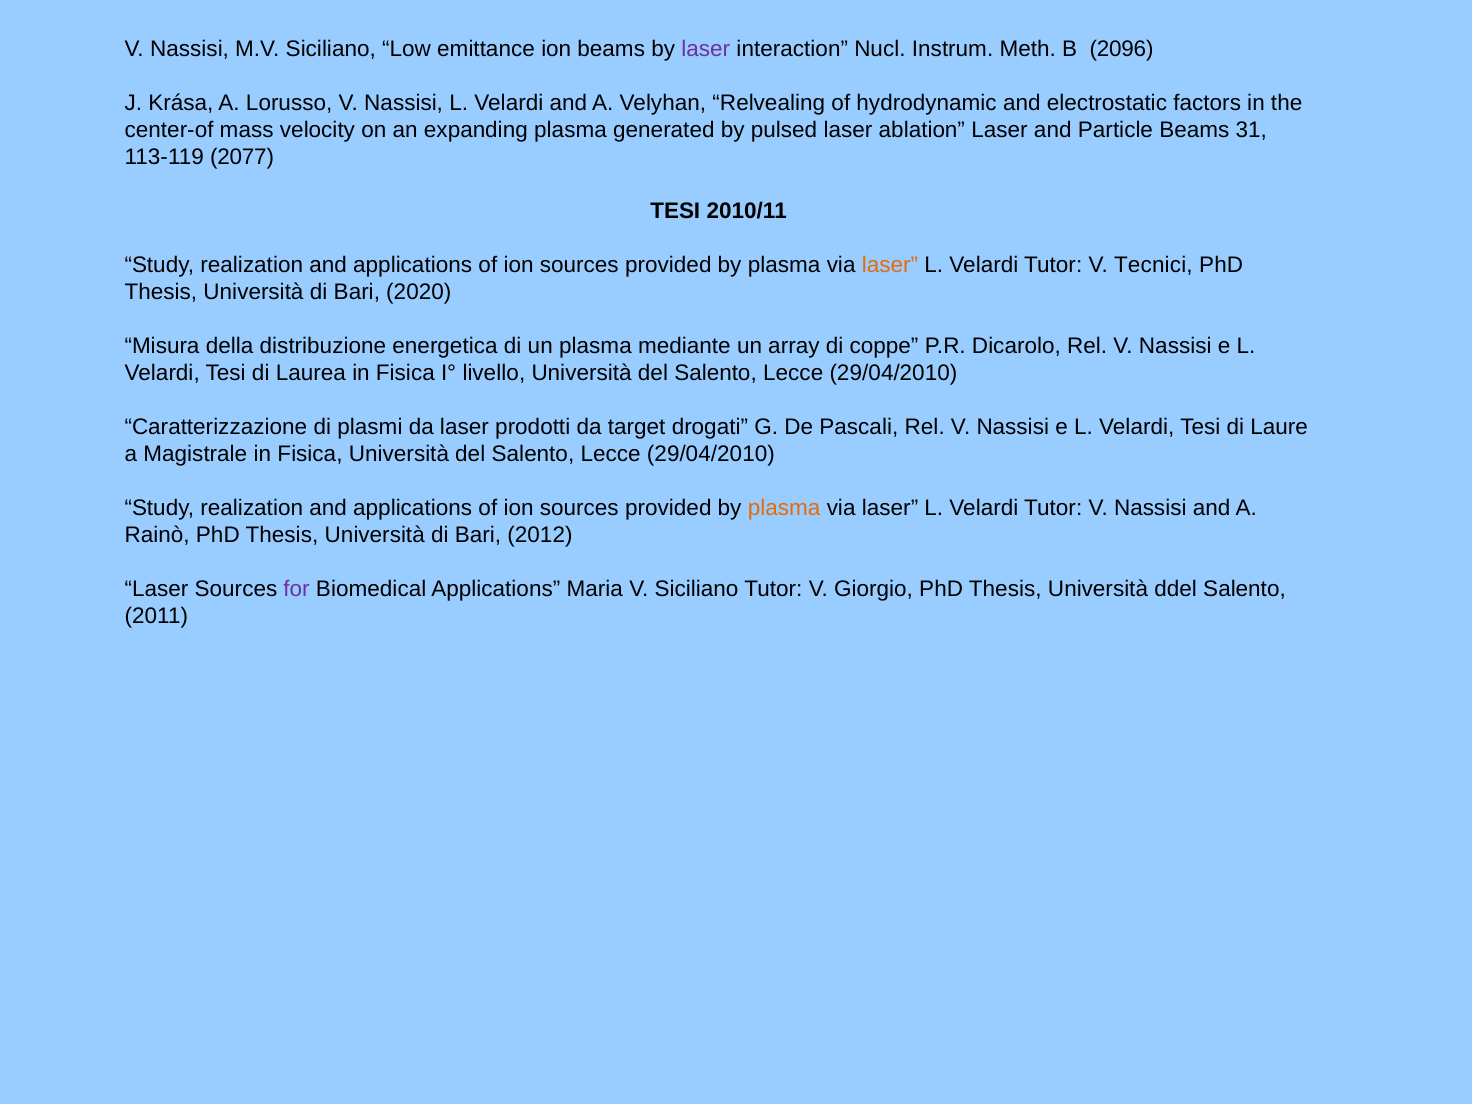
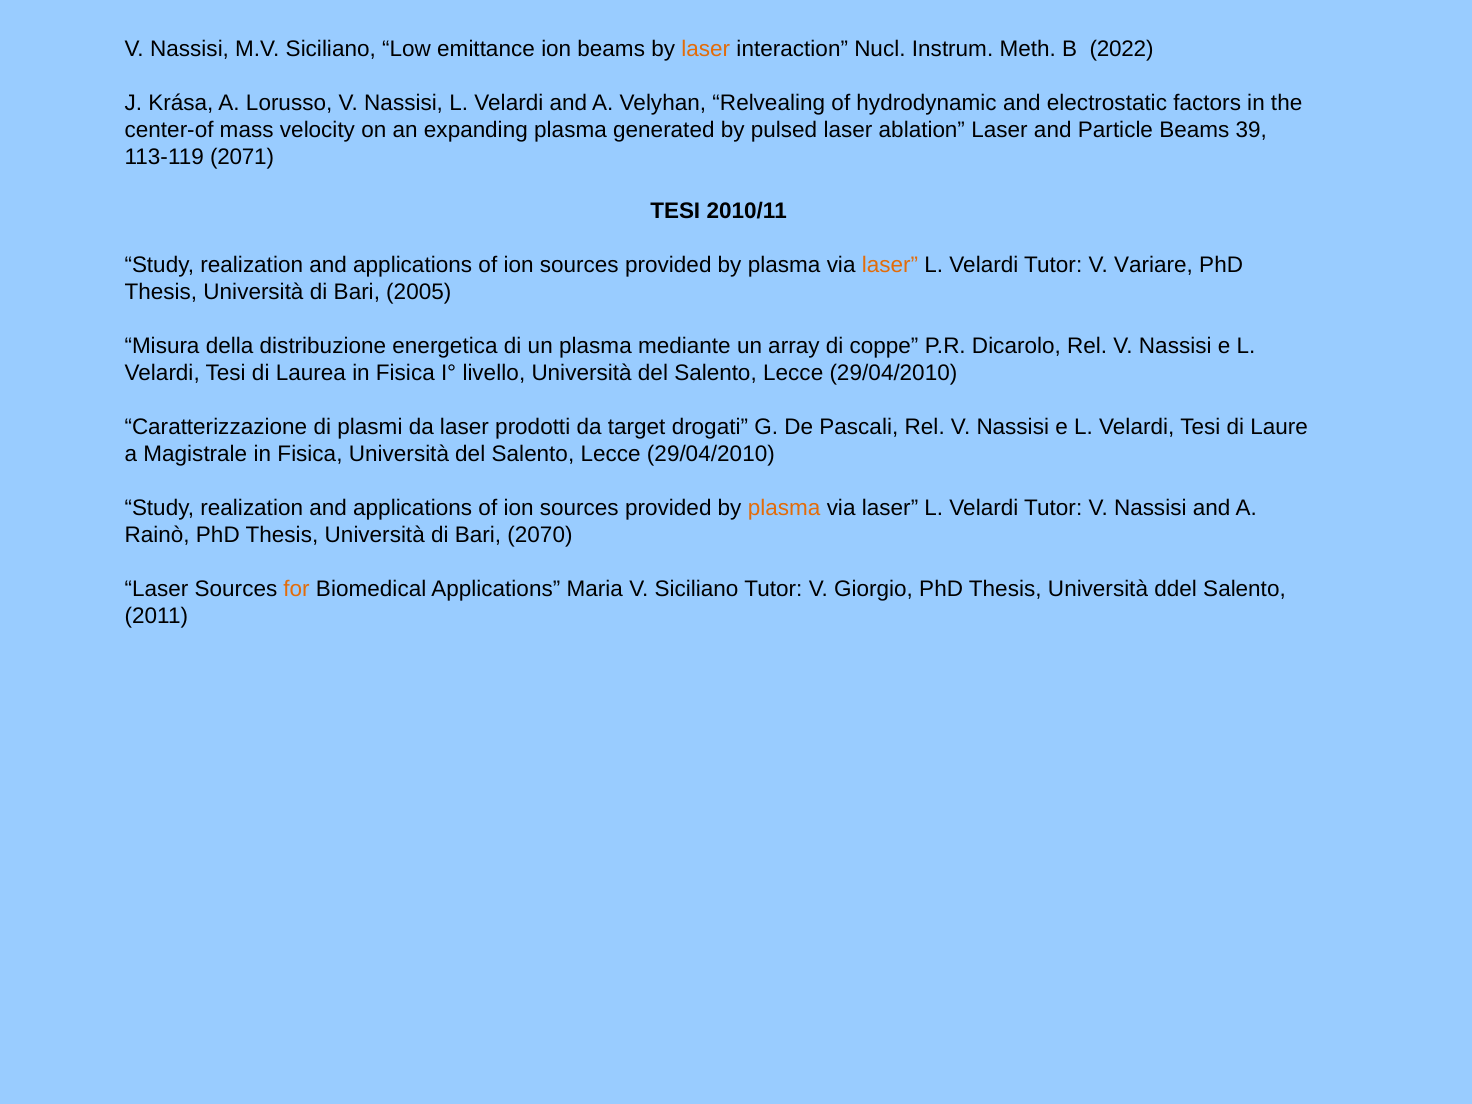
laser colour: purple -> orange (706, 49)
2096: 2096 -> 2022 (1122, 49)
31: 31 -> 39 (1251, 130)
2077: 2077 -> 2071 (242, 157)
Tecnici: Tecnici -> Variare (1153, 265)
2020: 2020 -> 2005 (419, 292)
2012: 2012 -> 2070 (540, 535)
for colour: purple -> orange (297, 589)
